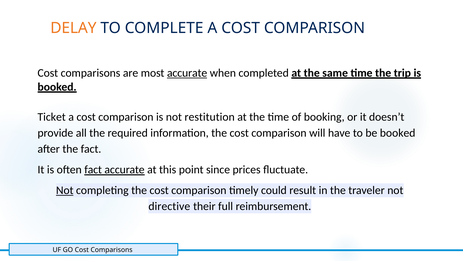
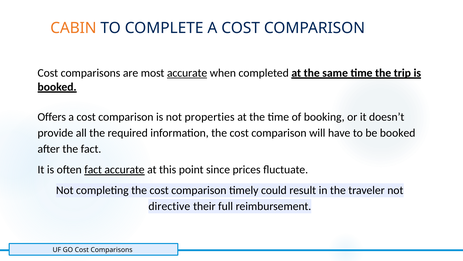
DELAY: DELAY -> CABIN (73, 28)
Ticket: Ticket -> Offers (52, 117)
restitution: restitution -> properties (210, 117)
Not underline: present -> none (65, 190)
